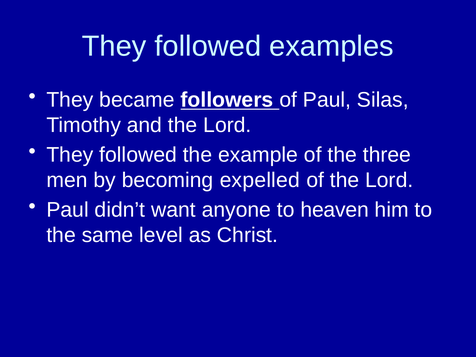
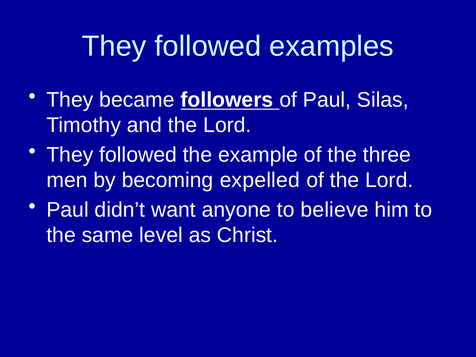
heaven: heaven -> believe (335, 210)
